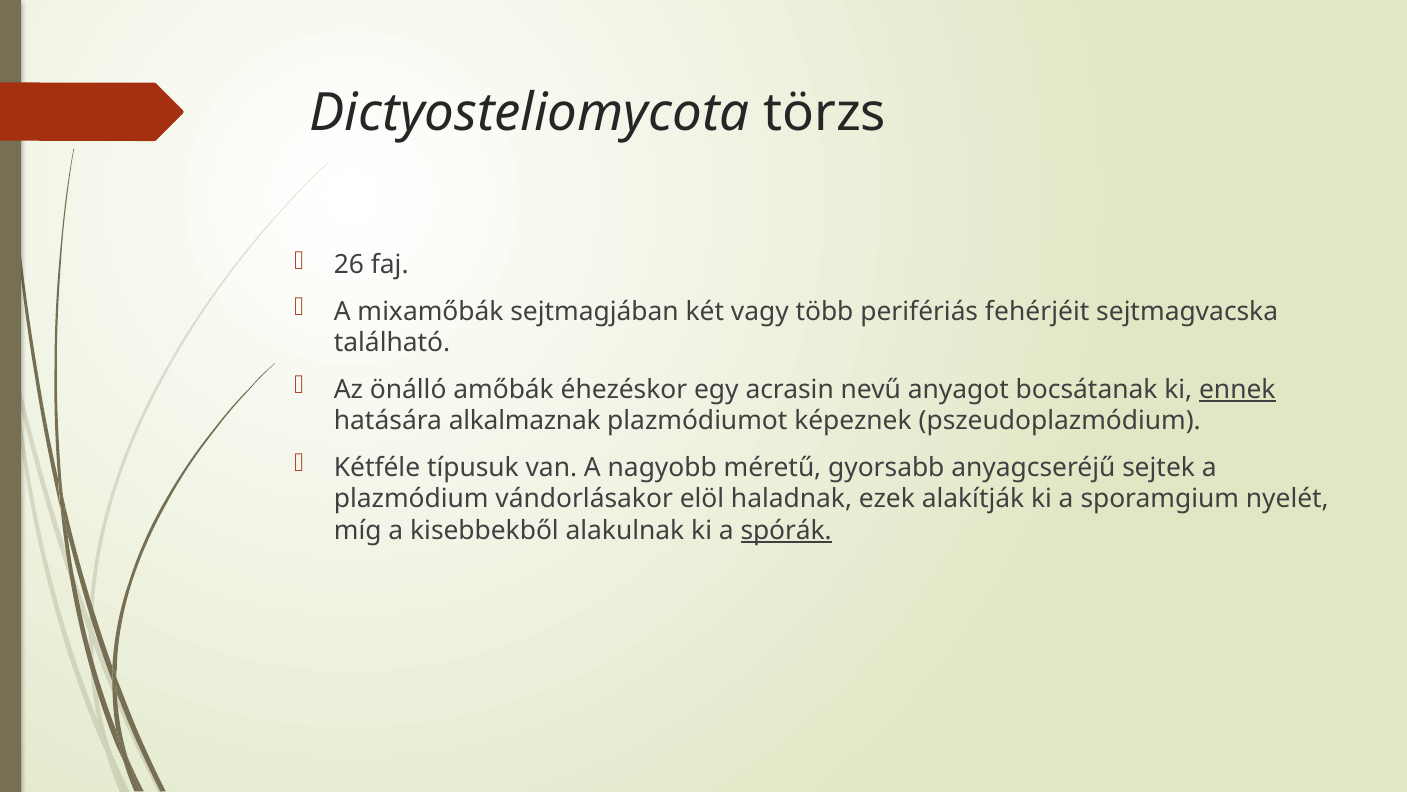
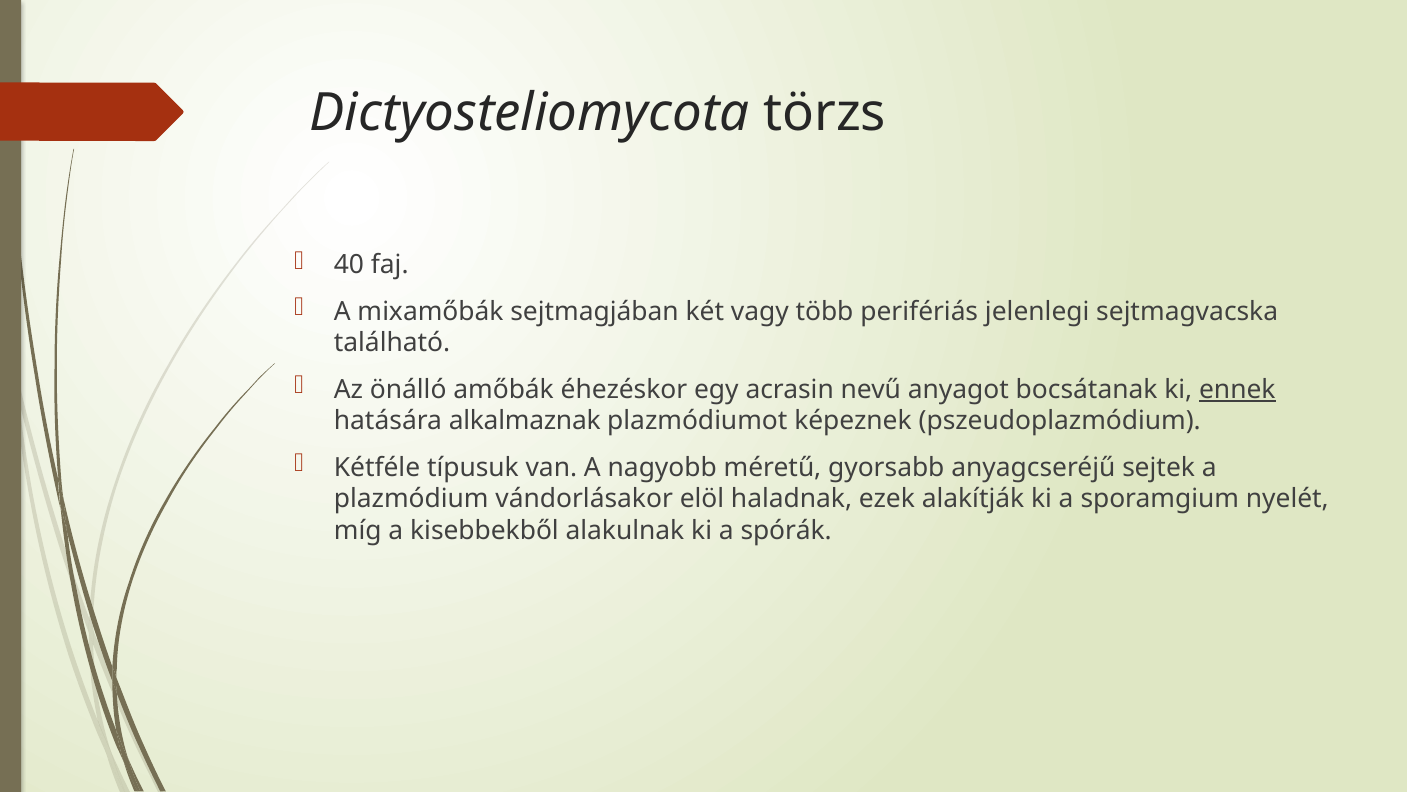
26: 26 -> 40 (349, 265)
fehérjéit: fehérjéit -> jelenlegi (1037, 311)
spórák underline: present -> none (786, 531)
